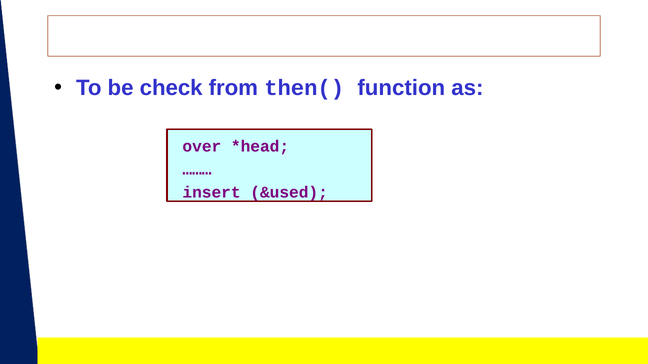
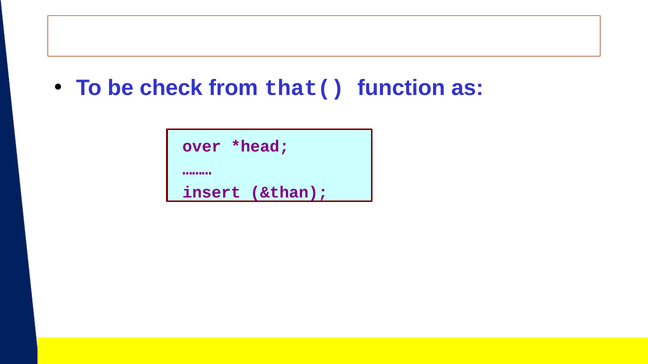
then(: then( -> that( (304, 88)
&used: &used -> &than (289, 193)
